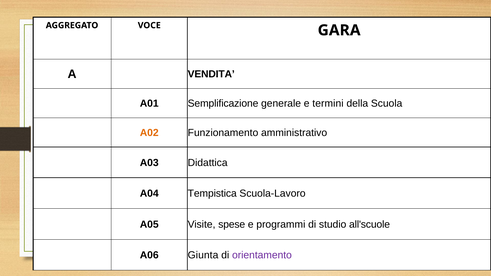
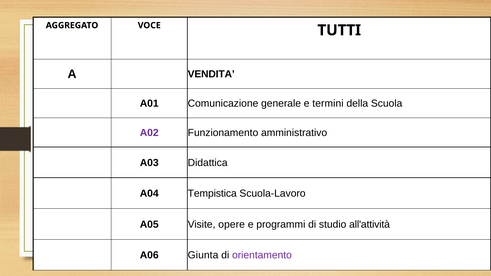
GARA: GARA -> TUTTI (339, 30)
Semplificazione: Semplificazione -> Comunicazione (223, 104)
A02 colour: orange -> purple (149, 133)
spese: spese -> opere (232, 224)
all'scuole: all'scuole -> all'attività (370, 224)
